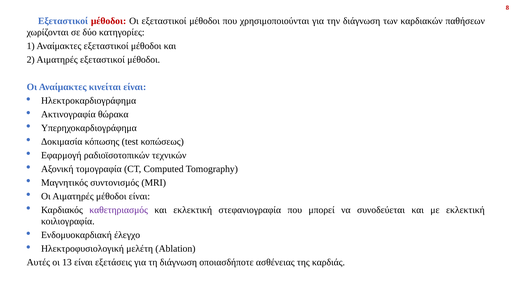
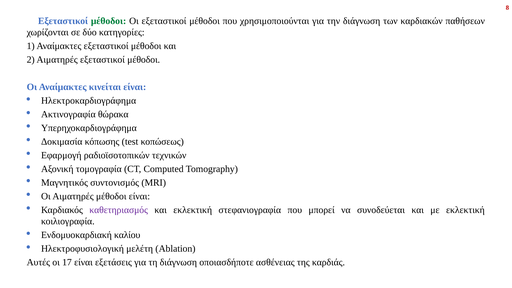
μέθοδοι colour: red -> green (109, 21)
έλεγχο: έλεγχο -> καλίου (127, 235)
13: 13 -> 17 (67, 262)
